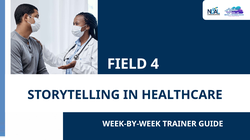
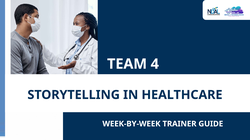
FIELD: FIELD -> TEAM (127, 64)
